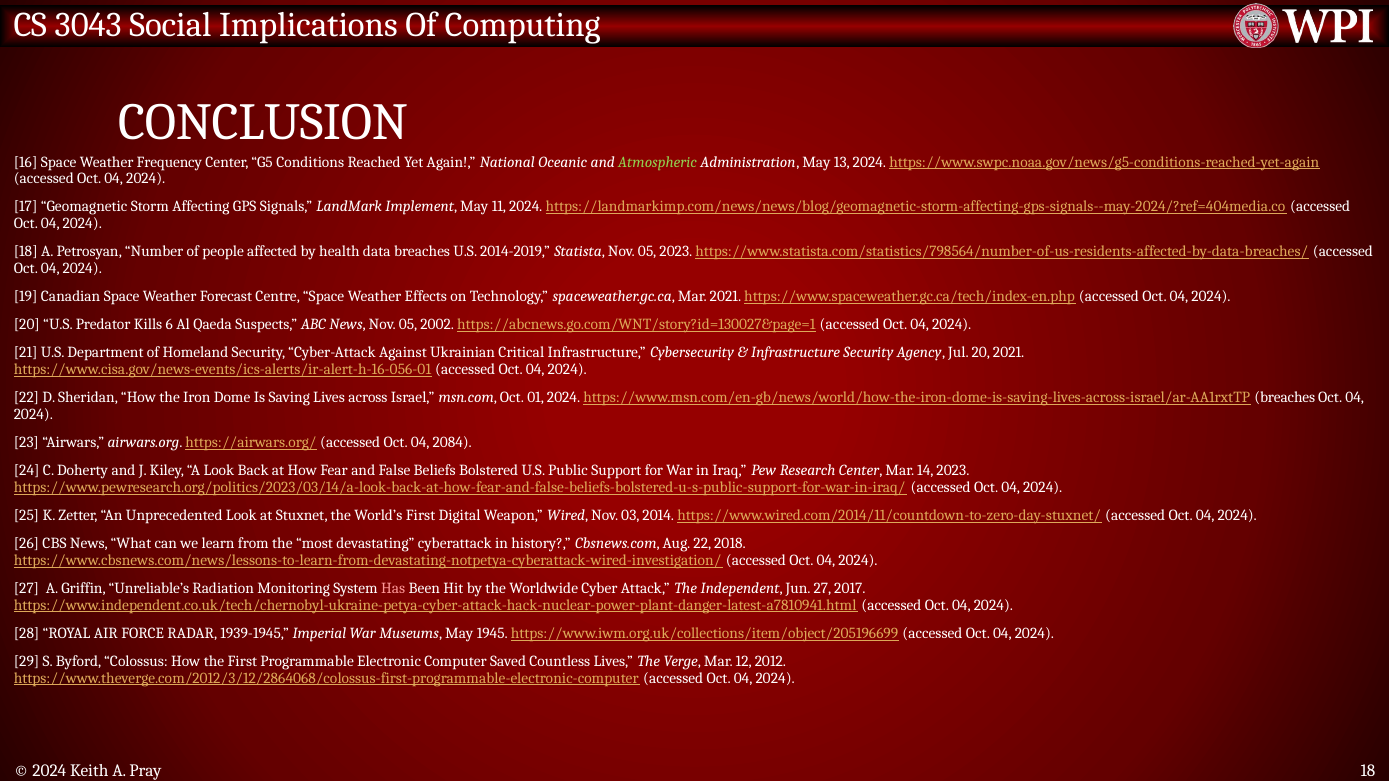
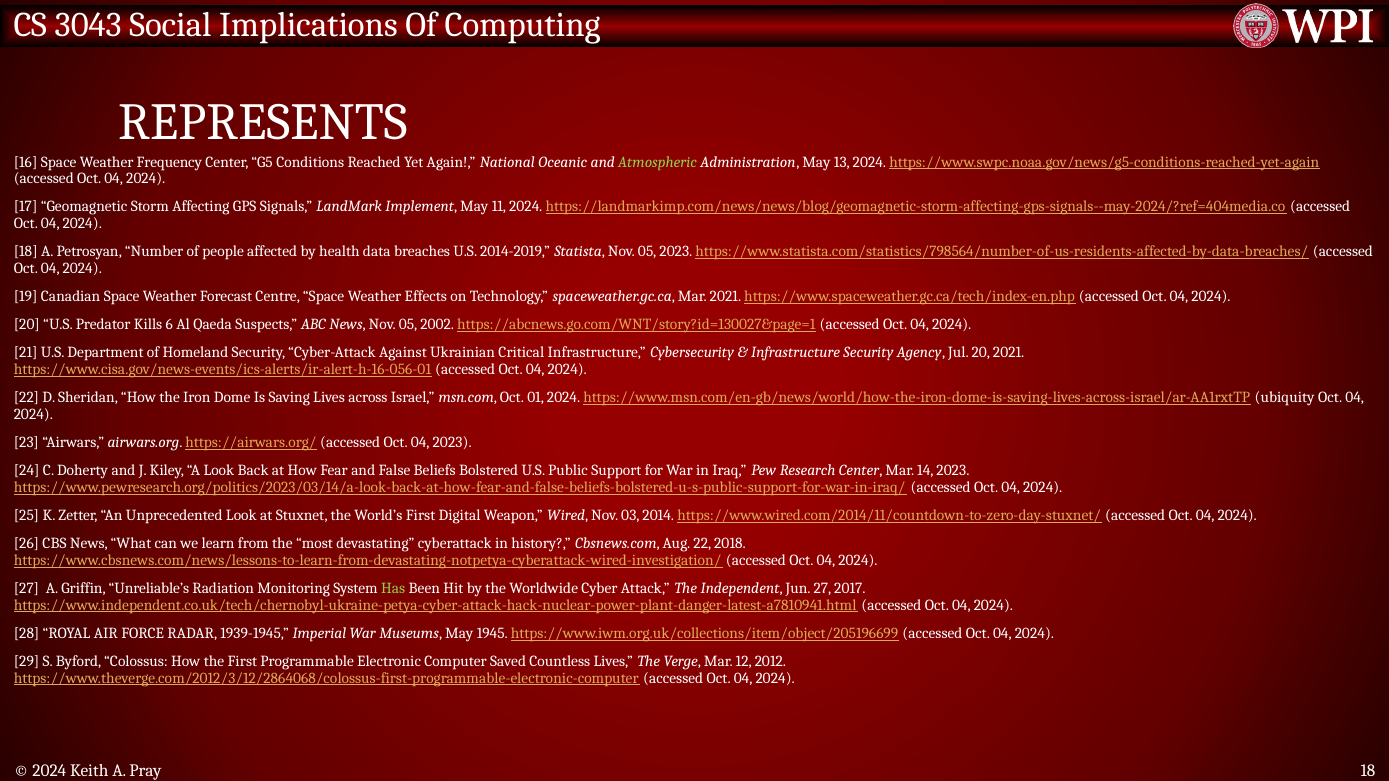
CONCLUSION: CONCLUSION -> REPRESENTS (263, 122)
https://www.msn.com/en-gb/news/world/how-the-iron-dome-is-saving-lives-across-israel/ar-AA1rxtTP breaches: breaches -> ubiquity (1285, 398)
04 2084: 2084 -> 2023 (452, 443)
Has colour: pink -> light green (393, 589)
